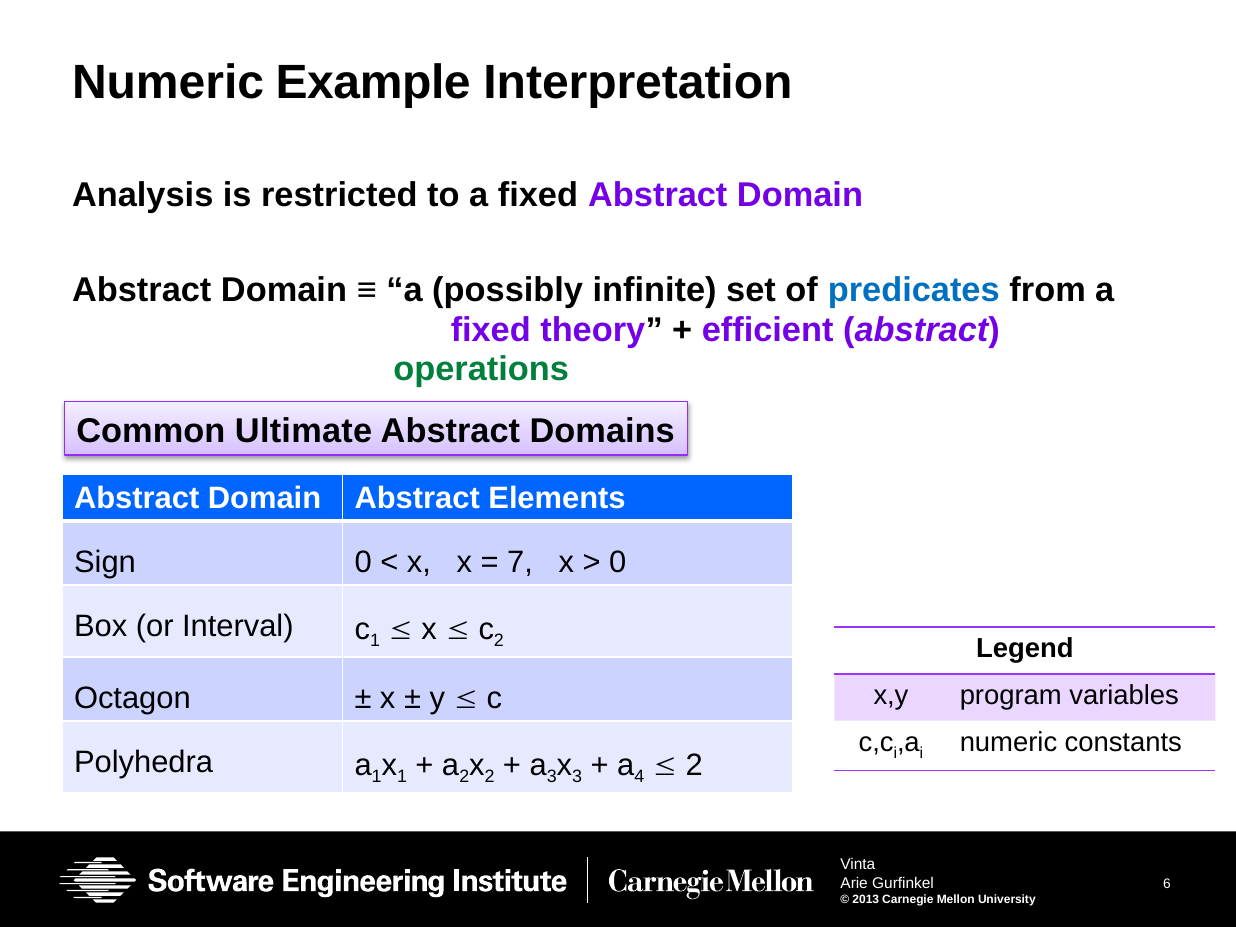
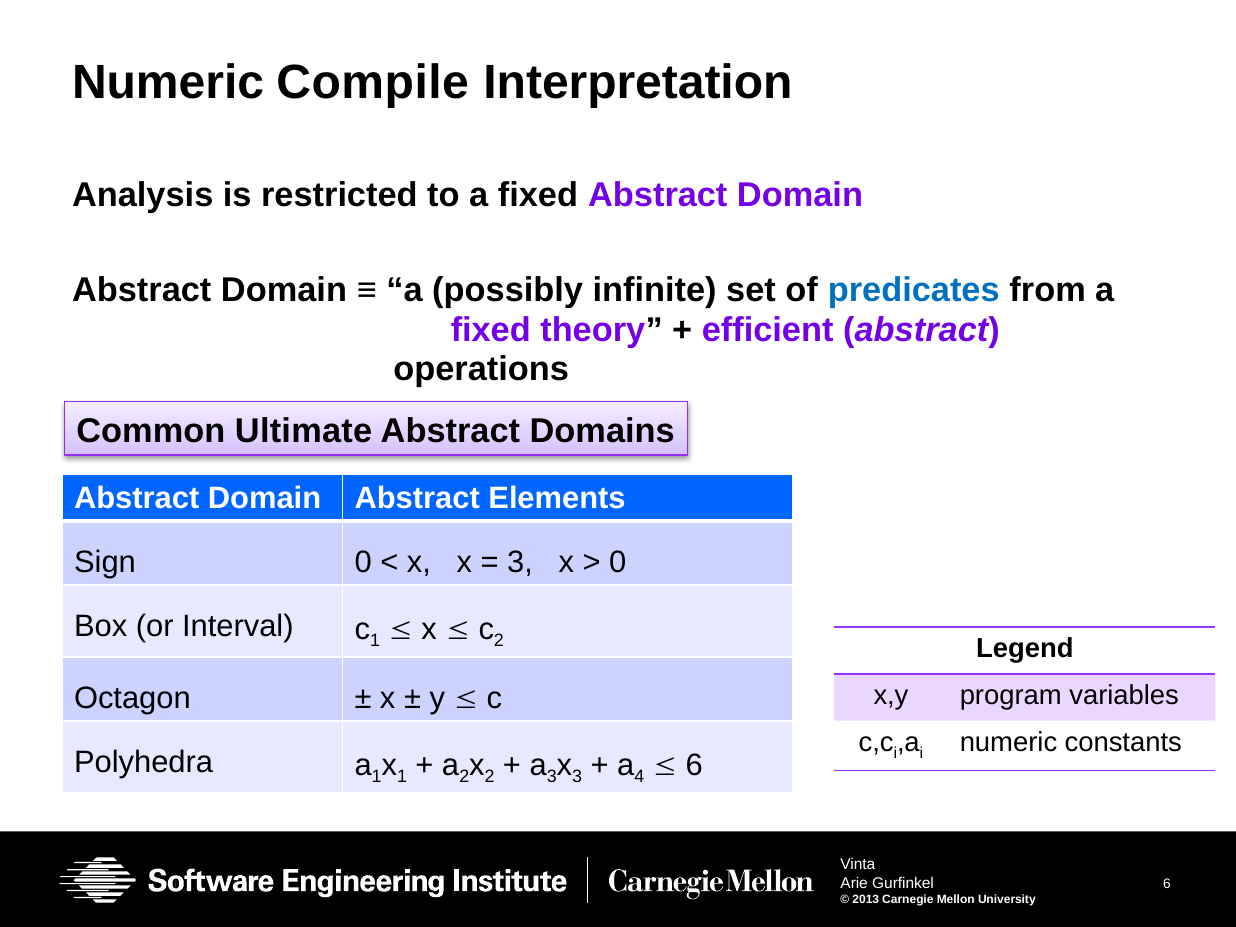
Example: Example -> Compile (373, 83)
operations colour: green -> black (481, 369)
7: 7 -> 3 (520, 562)
2: 2 -> 6 (694, 765)
